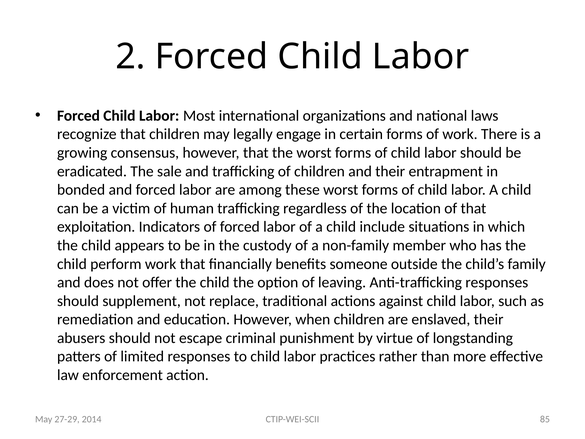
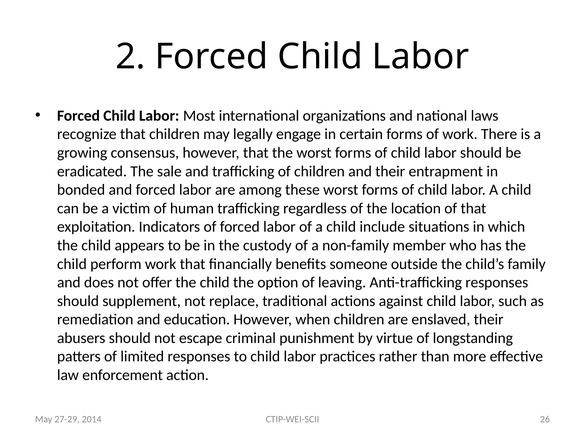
85: 85 -> 26 (545, 419)
